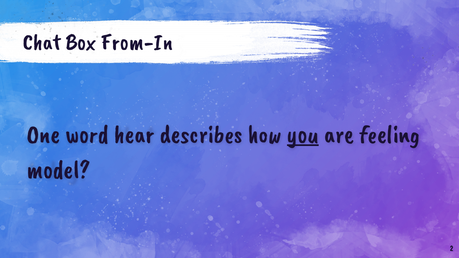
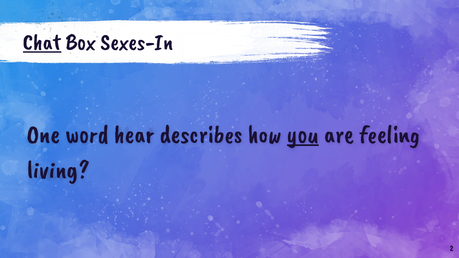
Chat underline: none -> present (42, 42)
From-In: From-In -> Sexes-In (137, 42)
model: model -> living (58, 170)
